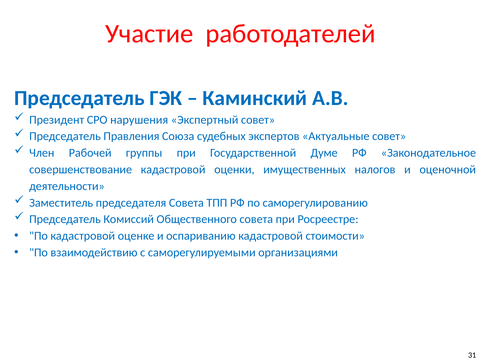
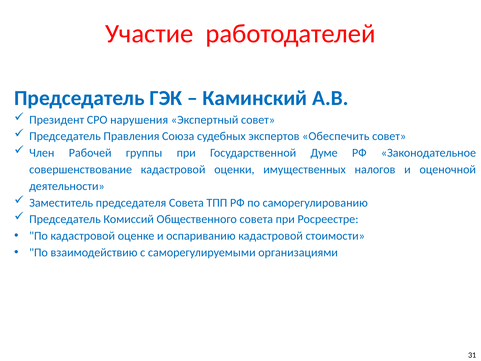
Актуальные: Актуальные -> Обеспечить (336, 136)
